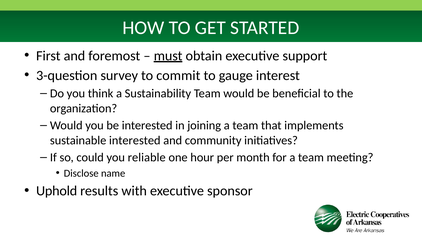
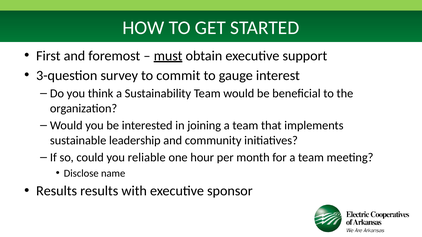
sustainable interested: interested -> leadership (135, 141)
Uphold: Uphold -> Results (57, 191)
